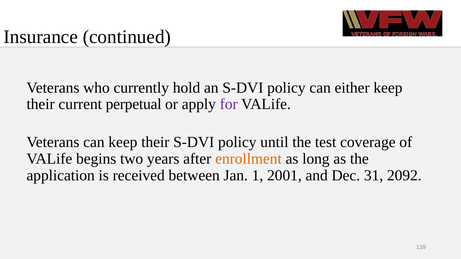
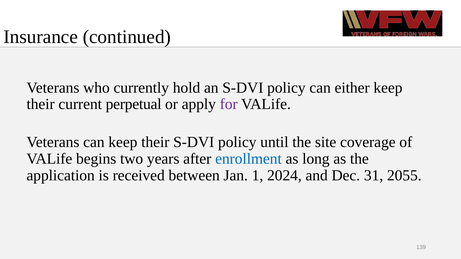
test: test -> site (326, 142)
enrollment colour: orange -> blue (248, 159)
2001: 2001 -> 2024 (284, 176)
2092: 2092 -> 2055 (404, 176)
